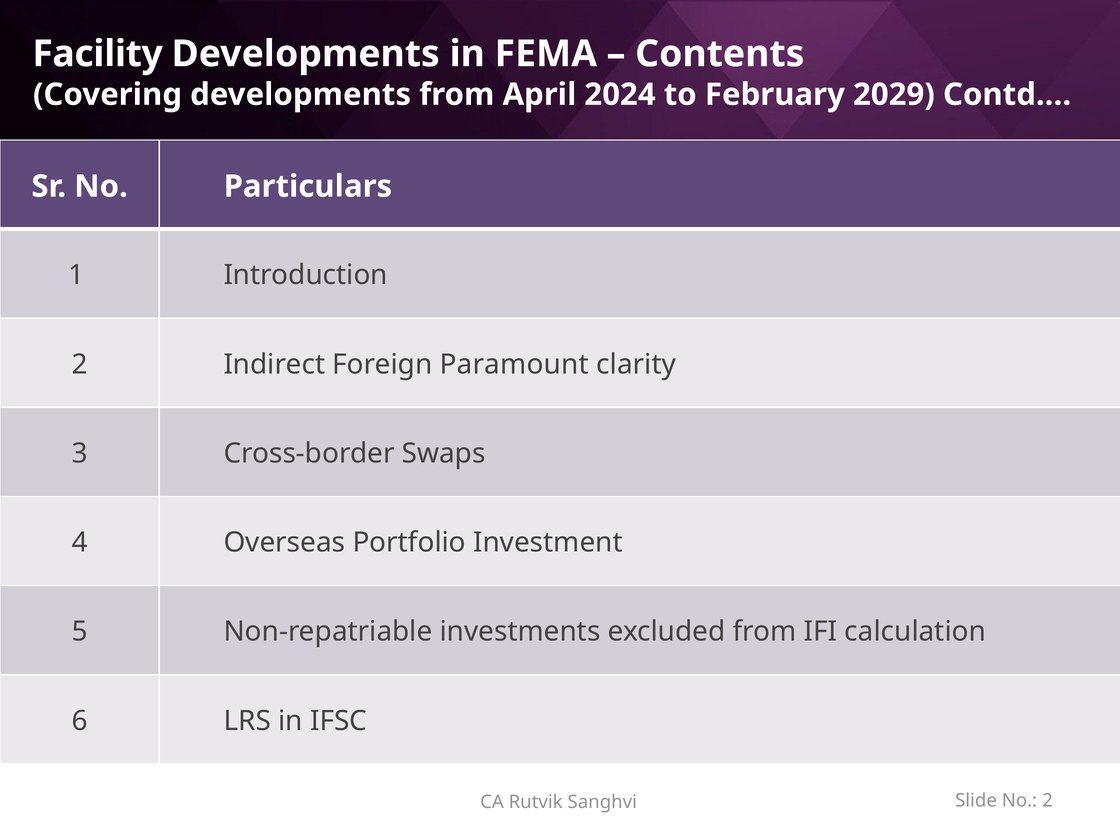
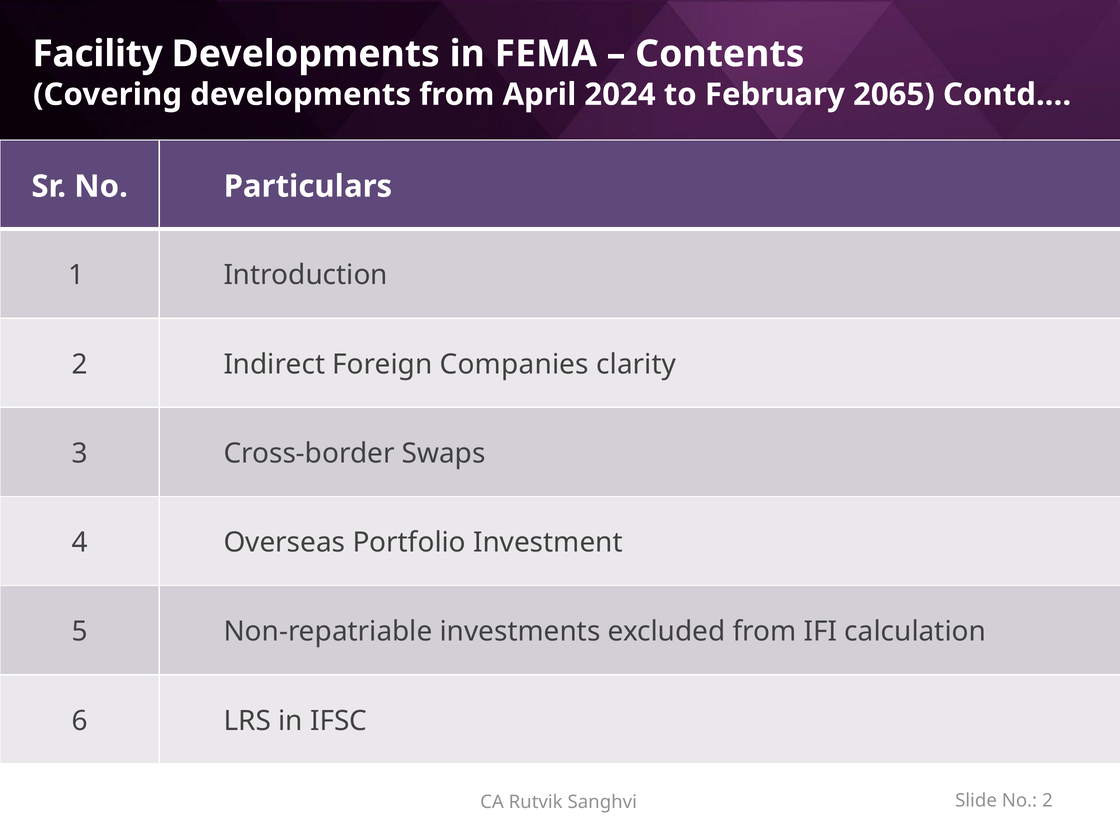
2029: 2029 -> 2065 (894, 95)
Paramount: Paramount -> Companies (514, 364)
